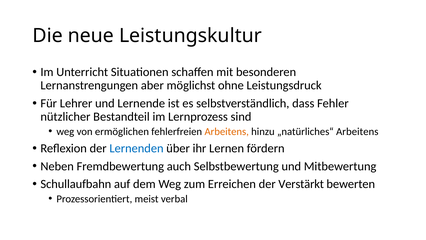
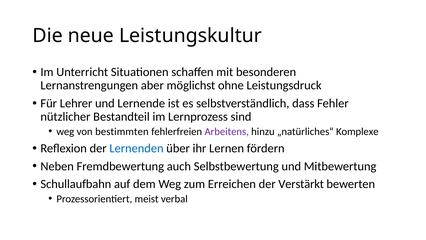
ermöglichen: ermöglichen -> bestimmten (122, 131)
Arbeitens colour: orange -> purple (227, 131)
„natürliches“ Arbeitens: Arbeitens -> Komplexe (357, 131)
